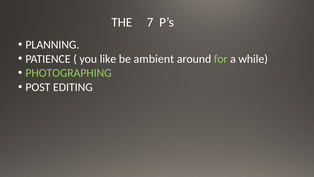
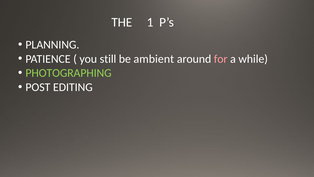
7: 7 -> 1 (150, 22)
like: like -> still (108, 59)
for colour: light green -> pink (221, 59)
